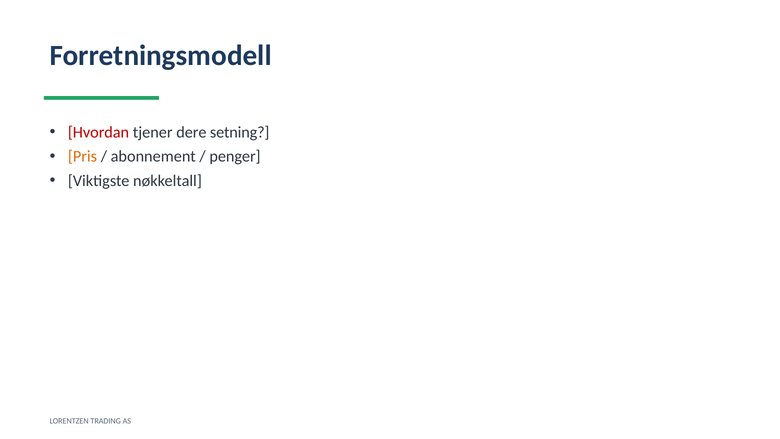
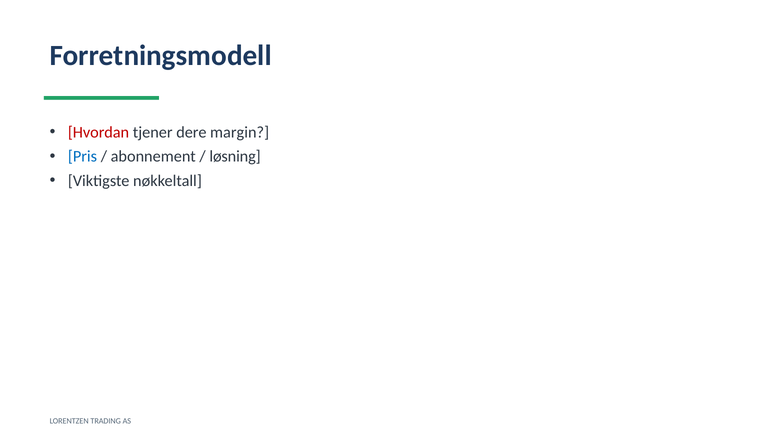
setning: setning -> margin (240, 132)
Pris colour: orange -> blue (82, 156)
penger: penger -> løsning (235, 156)
